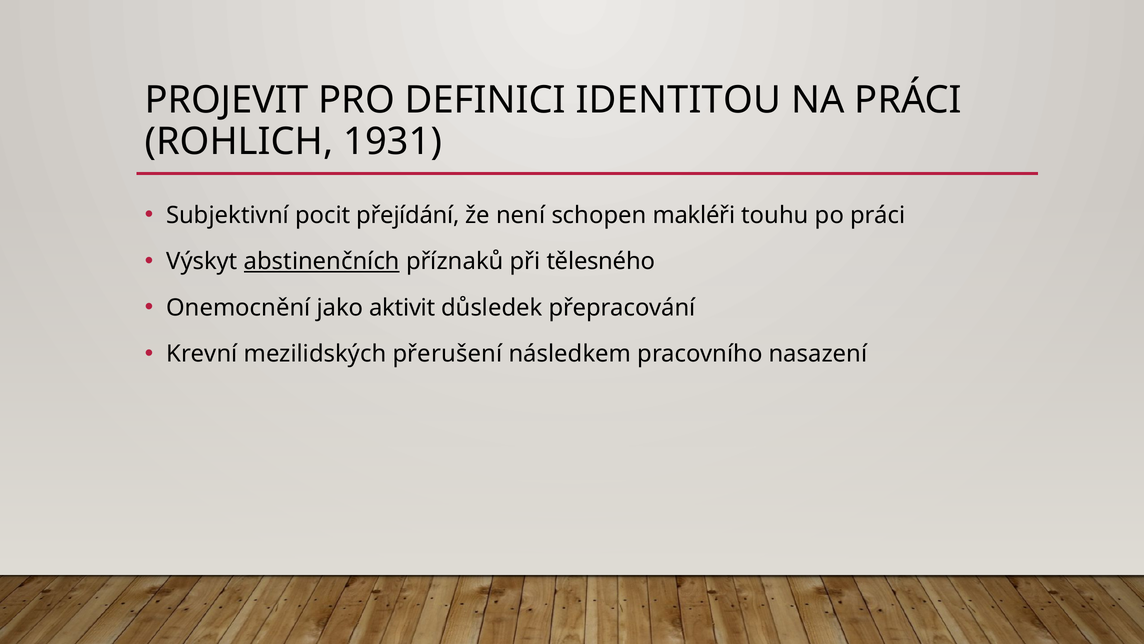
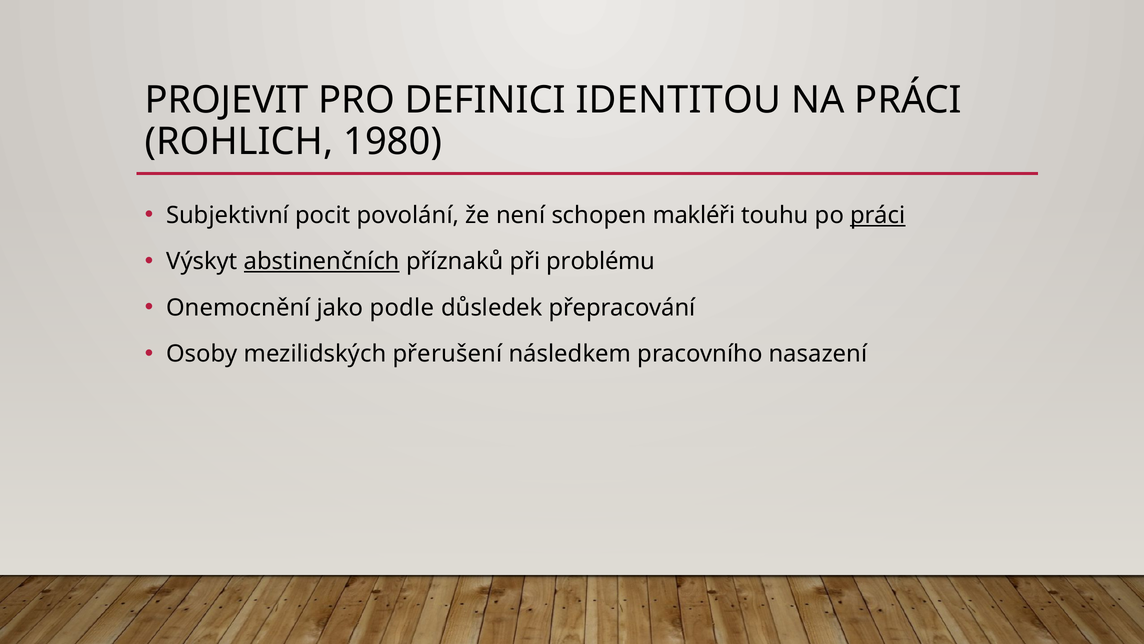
1931: 1931 -> 1980 (393, 141)
přejídání: přejídání -> povolání (408, 215)
práci underline: none -> present (878, 215)
tělesného: tělesného -> problému (601, 261)
aktivit: aktivit -> podle (402, 308)
Krevní: Krevní -> Osoby (202, 354)
